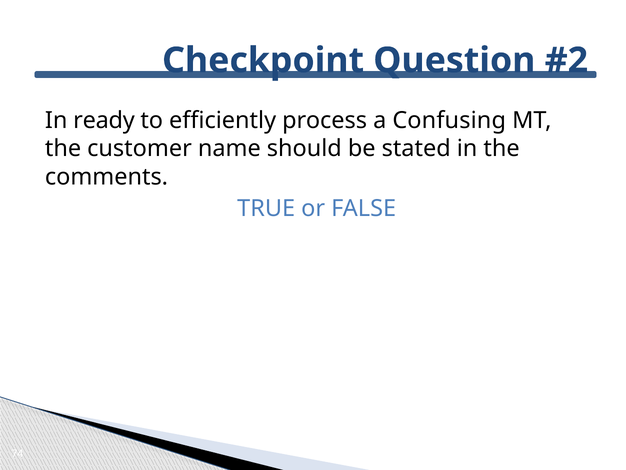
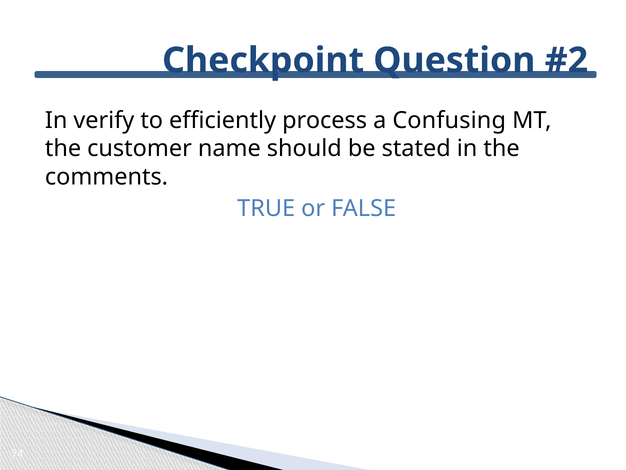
ready: ready -> verify (104, 120)
